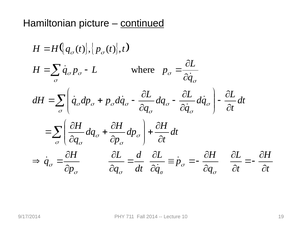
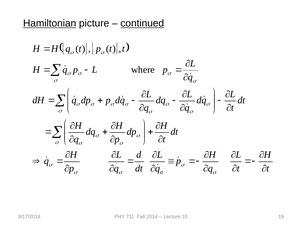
Hamiltonian underline: none -> present (50, 23)
